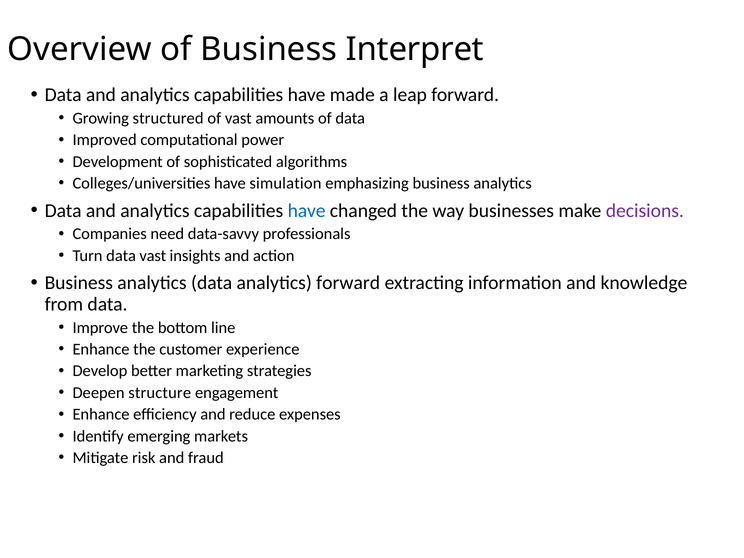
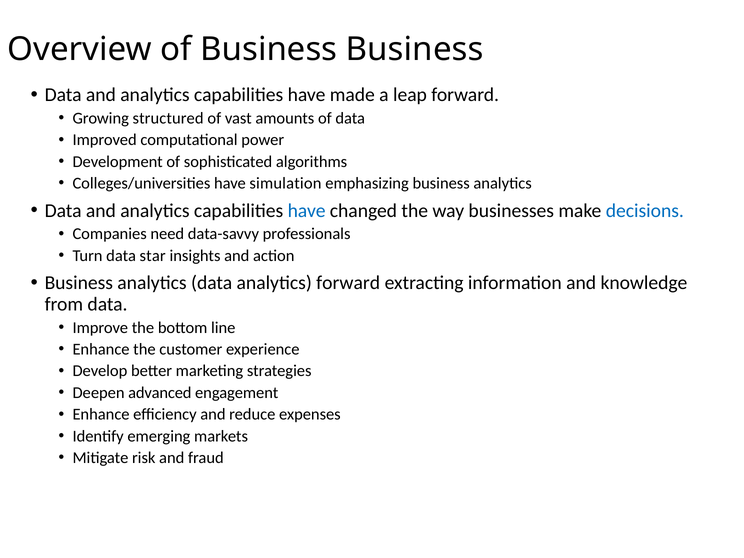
Business Interpret: Interpret -> Business (415, 49)
decisions colour: purple -> blue (645, 211)
data vast: vast -> star (153, 256)
structure: structure -> advanced (160, 393)
